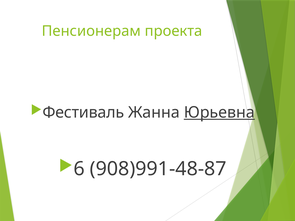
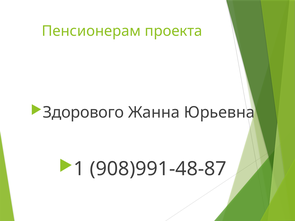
Фестиваль: Фестиваль -> Здорового (83, 113)
Юрьевна underline: present -> none (219, 113)
6: 6 -> 1 (79, 169)
